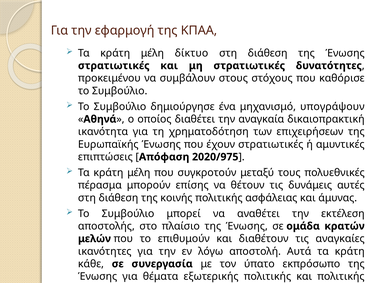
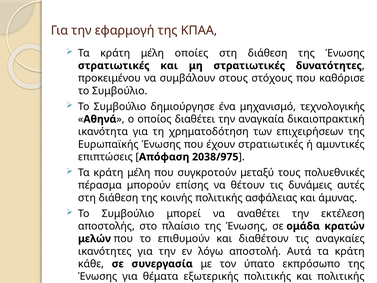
δίκτυο: δίκτυο -> οποίες (192, 53)
υπογράψουν: υπογράψουν -> τεχνολογικής (332, 106)
2020/975: 2020/975 -> 2038/975 (215, 157)
